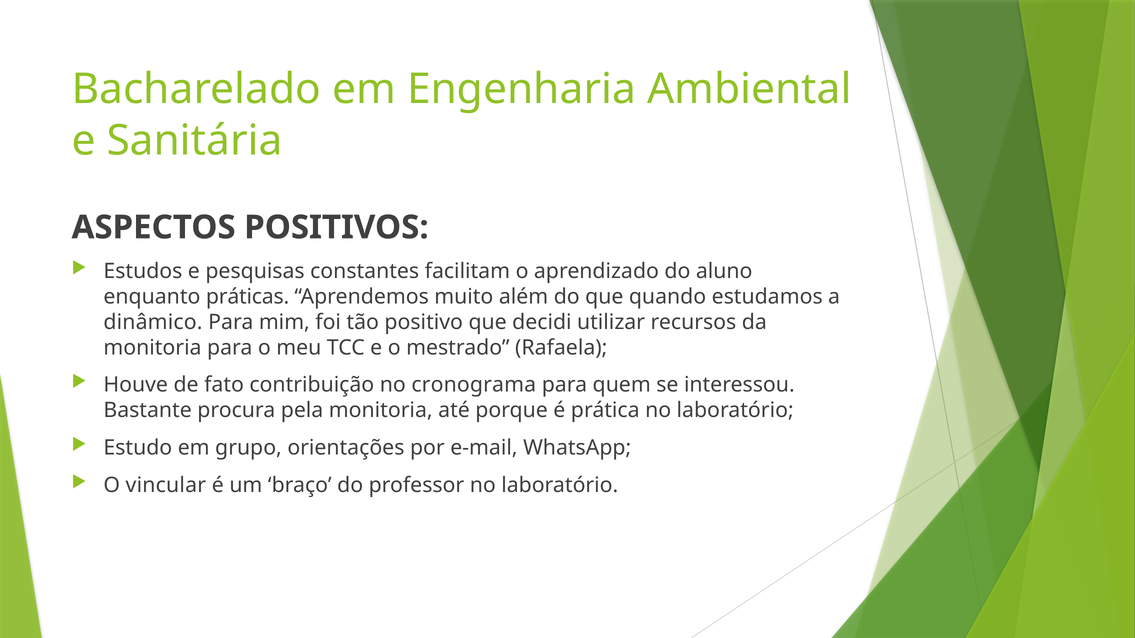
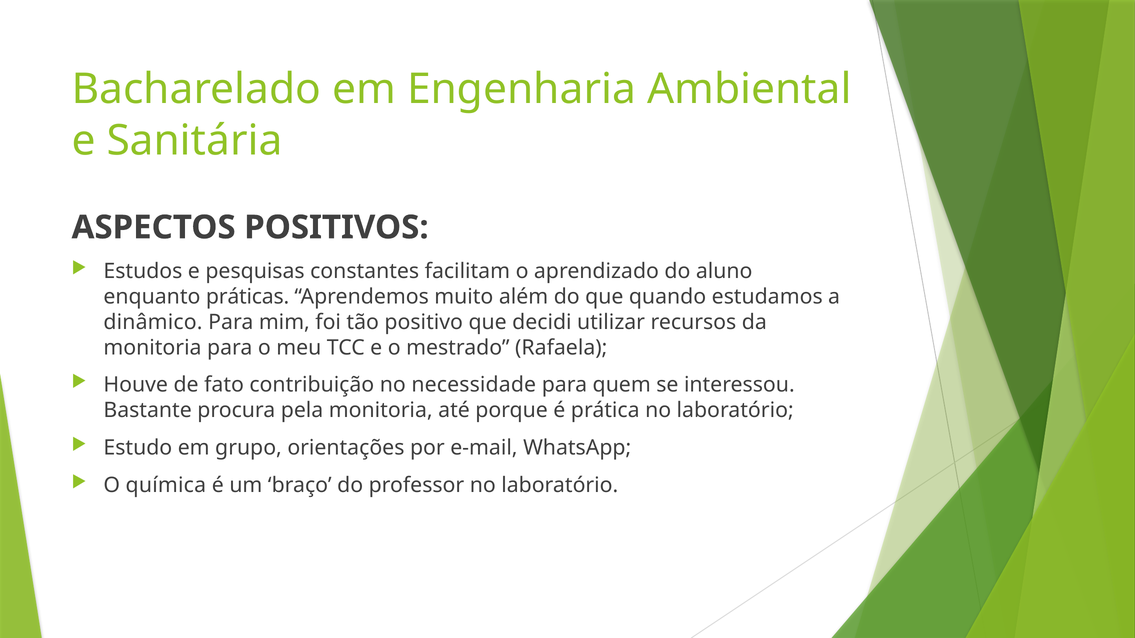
cronograma: cronograma -> necessidade (474, 385)
vincular: vincular -> química (166, 485)
